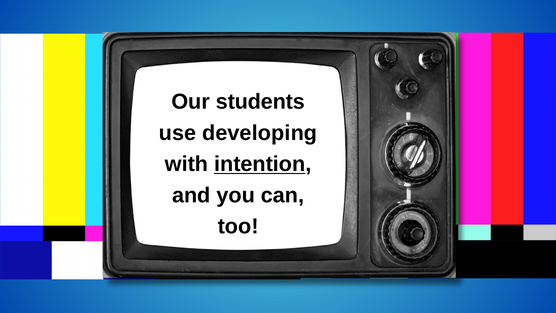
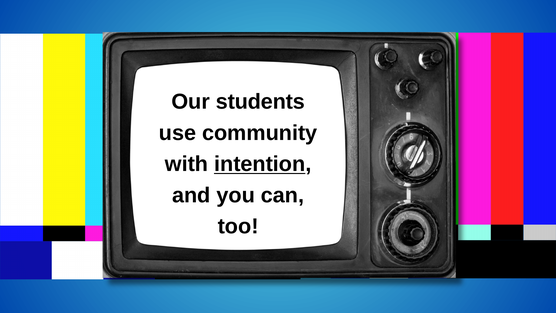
developing: developing -> community (260, 133)
